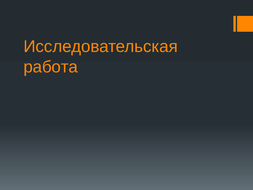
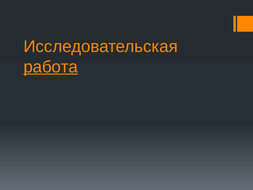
работа underline: none -> present (51, 67)
